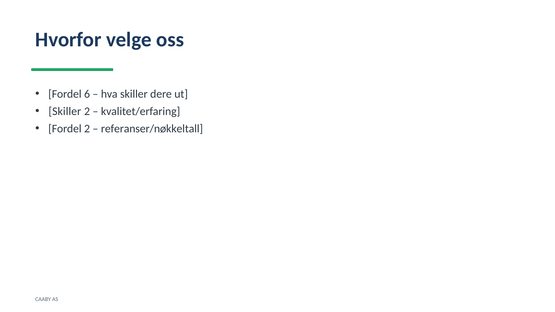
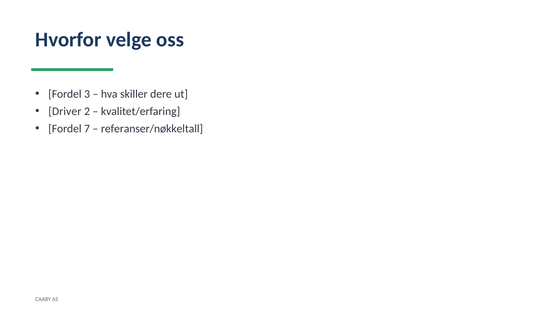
6: 6 -> 3 (87, 94)
Skiller: Skiller -> Driver (65, 111)
Fordel 2: 2 -> 7 (87, 129)
